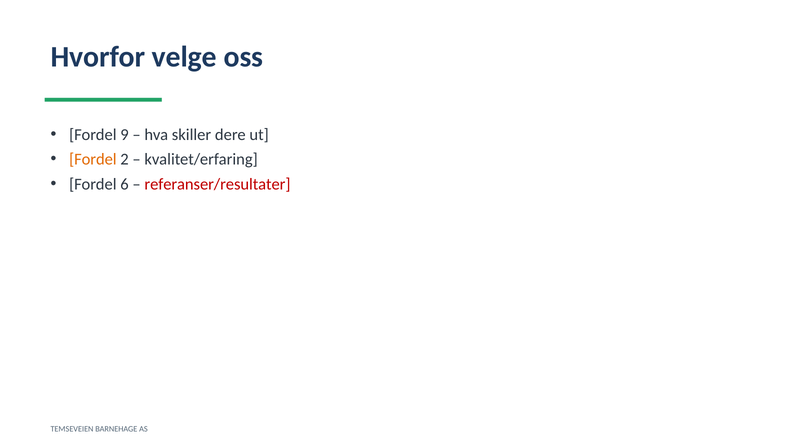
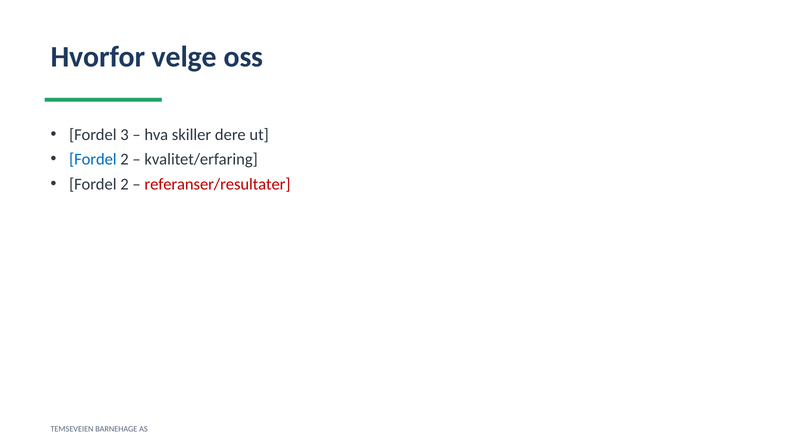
9: 9 -> 3 (125, 134)
Fordel colour: orange -> blue (93, 159)
6: 6 -> 2 (125, 184)
